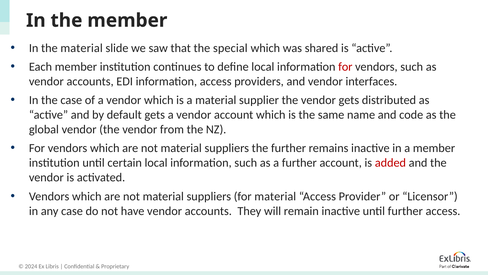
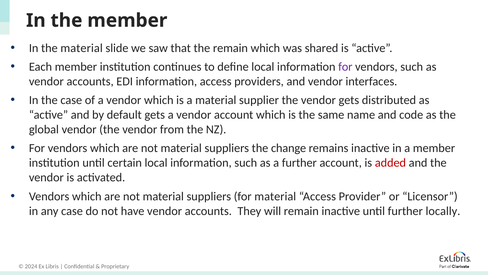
the special: special -> remain (230, 48)
for colour: red -> purple (345, 67)
the further: further -> change (289, 148)
further access: access -> locally (443, 211)
